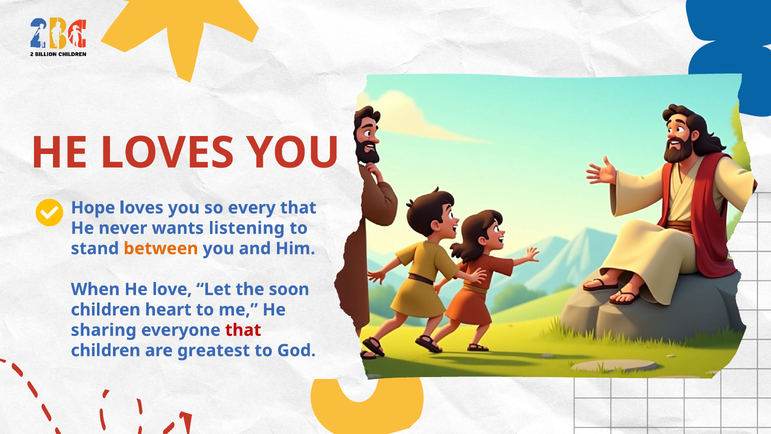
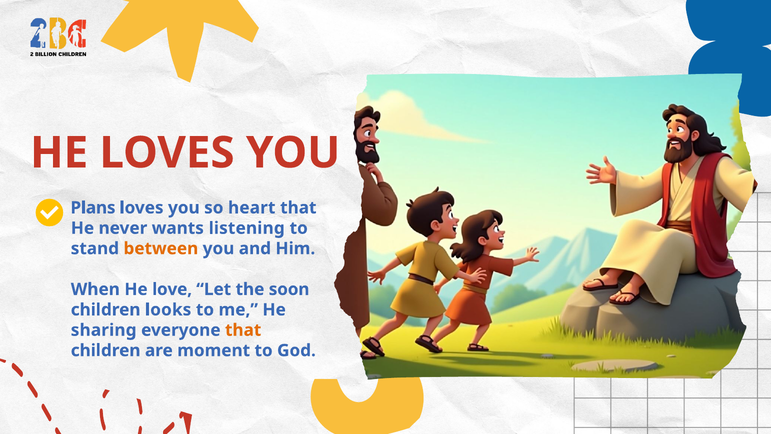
Hope: Hope -> Plans (93, 208)
every: every -> heart (252, 208)
heart: heart -> looks (168, 310)
that colour: red -> orange (243, 330)
greatest: greatest -> moment (214, 350)
